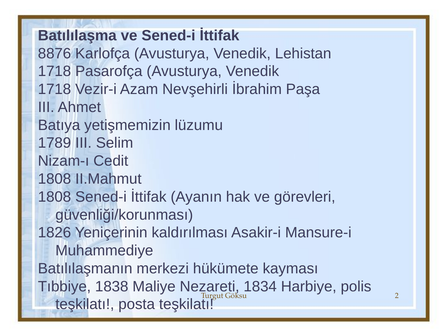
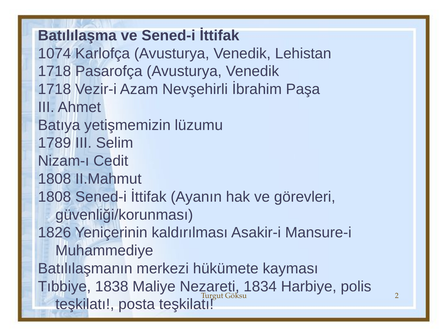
8876: 8876 -> 1074 (54, 53)
